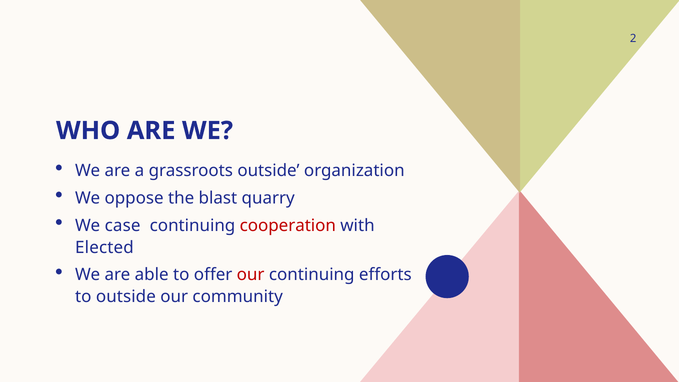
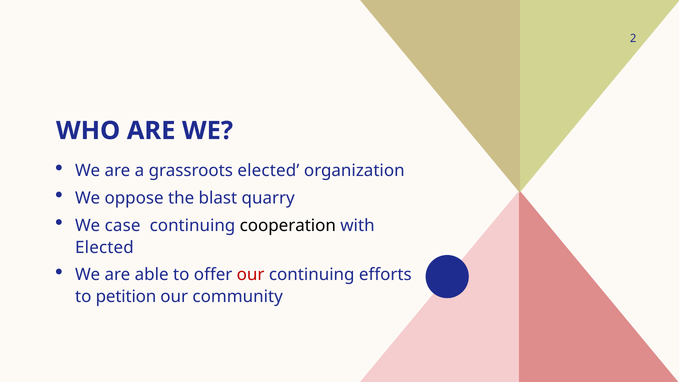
grassroots outside: outside -> elected (268, 171)
cooperation colour: red -> black (288, 226)
to outside: outside -> petition (126, 297)
